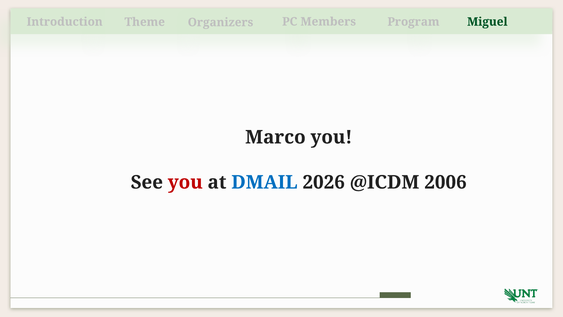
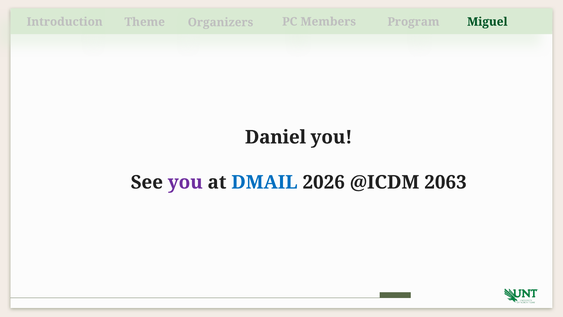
Marco: Marco -> Daniel (276, 137)
you colour: red -> purple (185, 182)
2006: 2006 -> 2063 (445, 182)
